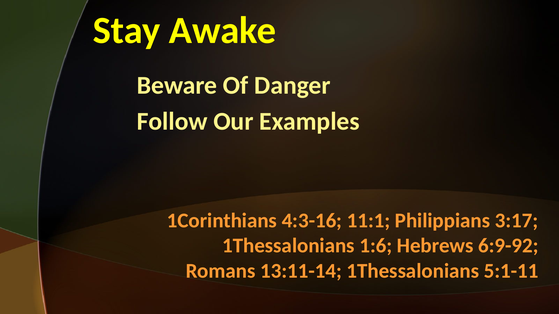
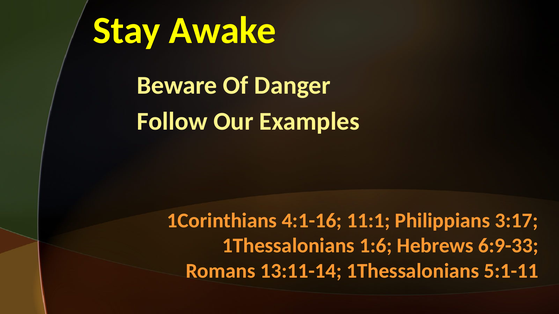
4:3-16: 4:3-16 -> 4:1-16 (312, 221)
6:9-92: 6:9-92 -> 6:9-33 (508, 246)
